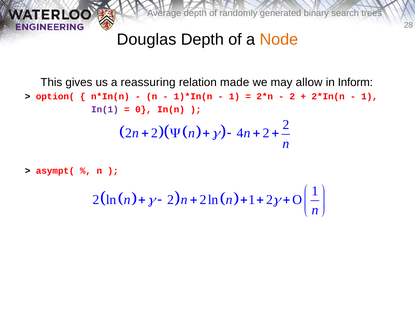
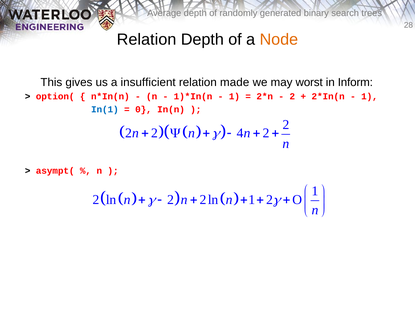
Douglas: Douglas -> Relation (147, 40)
reassuring: reassuring -> insufficient (148, 82)
allow: allow -> worst (309, 82)
In(1 colour: purple -> blue (105, 109)
